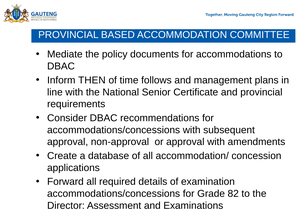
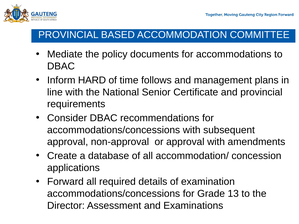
THEN: THEN -> HARD (92, 80)
82: 82 -> 13 (233, 194)
